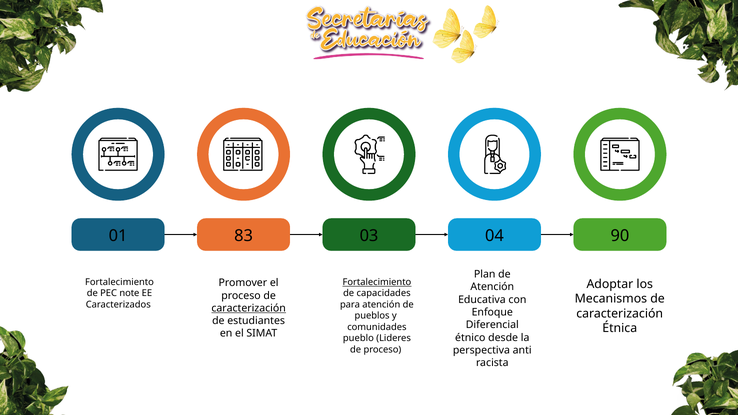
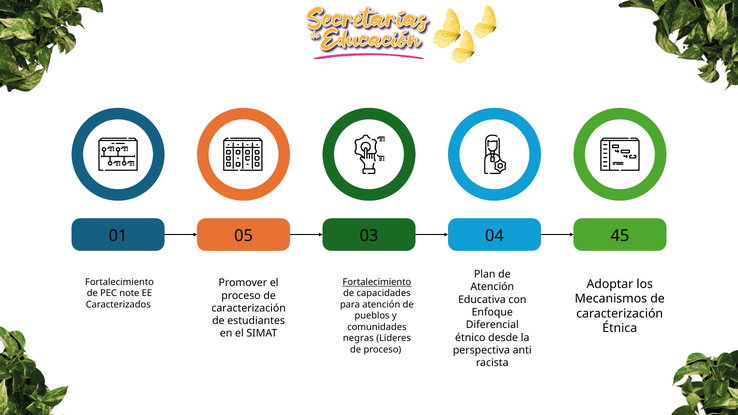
83: 83 -> 05 (244, 236)
90: 90 -> 45 (620, 236)
caracterización underline: present -> none (249, 308)
pueblo: pueblo -> negras (358, 338)
